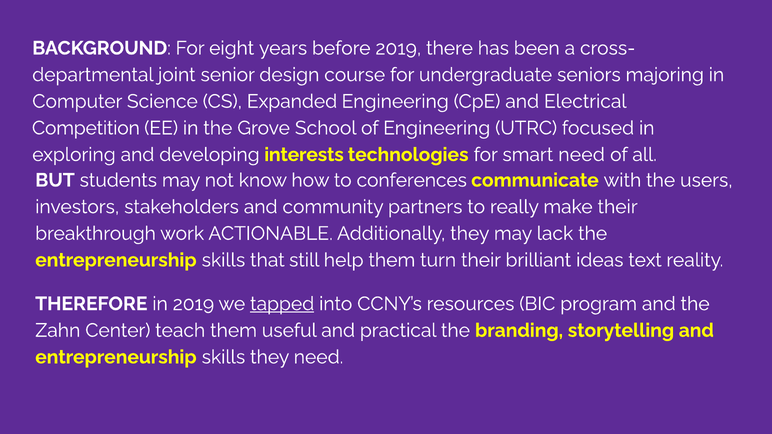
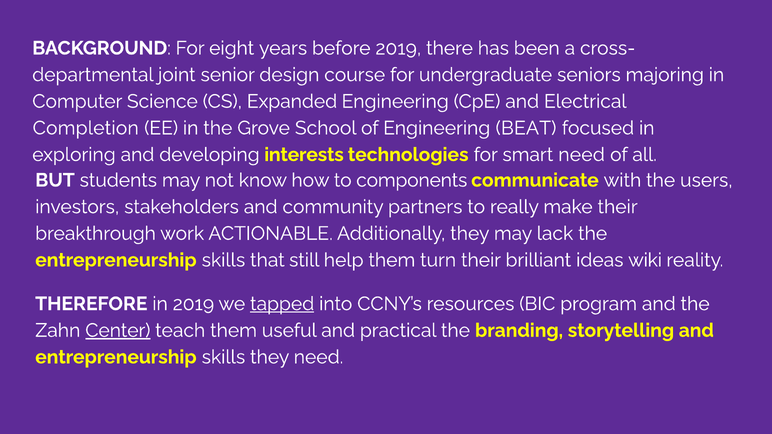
Competition: Competition -> Completion (86, 128)
UTRC: UTRC -> BEAT (526, 128)
conferences: conferences -> components (412, 180)
text: text -> wiki (645, 260)
Center underline: none -> present (118, 331)
